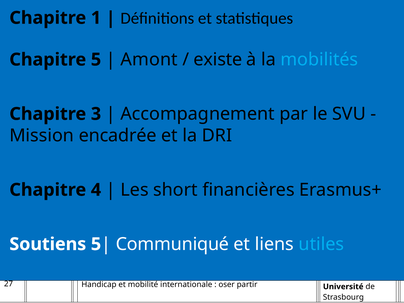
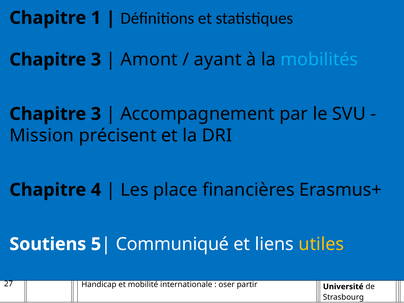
5: 5 -> 3 (96, 60)
existe: existe -> ayant (218, 60)
encadrée: encadrée -> précisent (118, 136)
short: short -> place (176, 190)
utiles colour: light blue -> yellow (321, 244)
